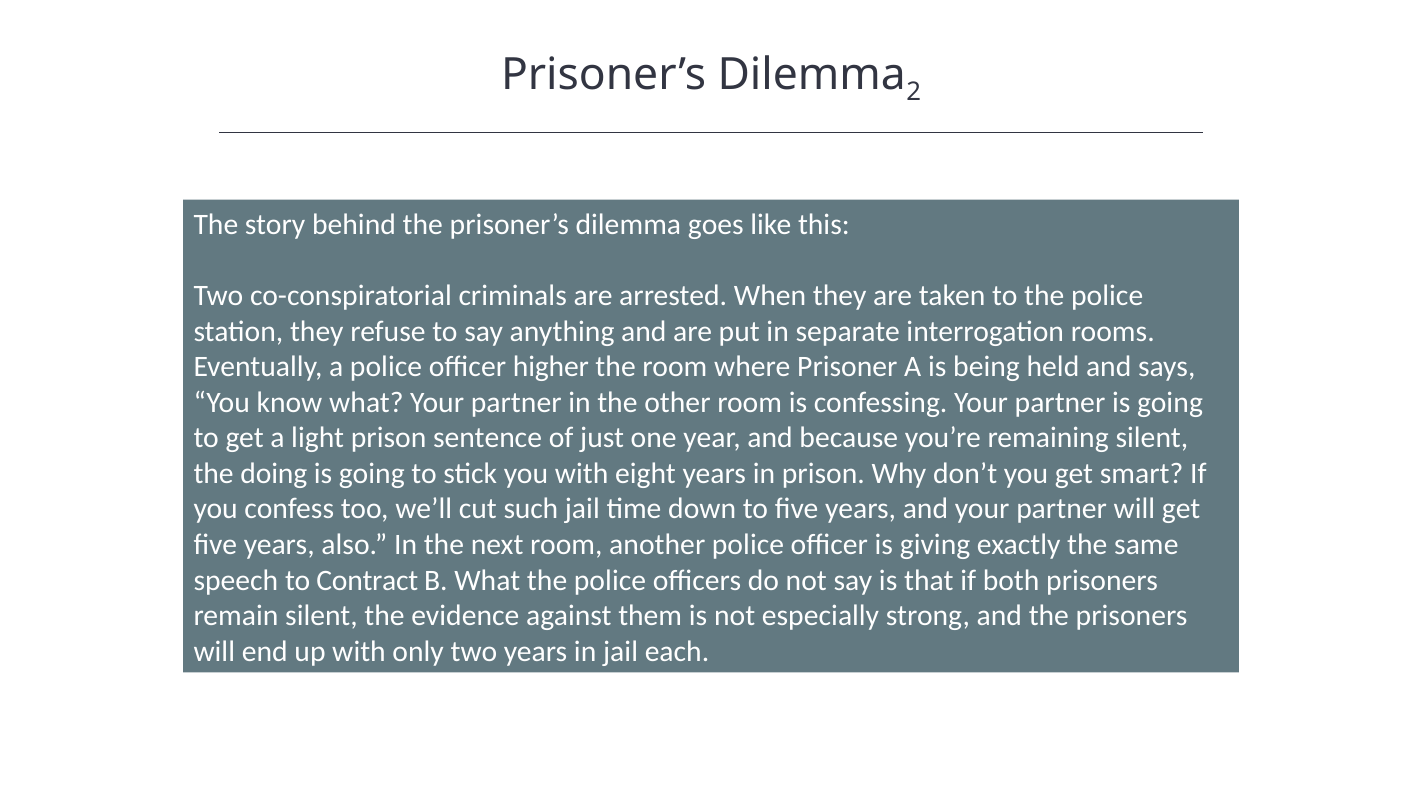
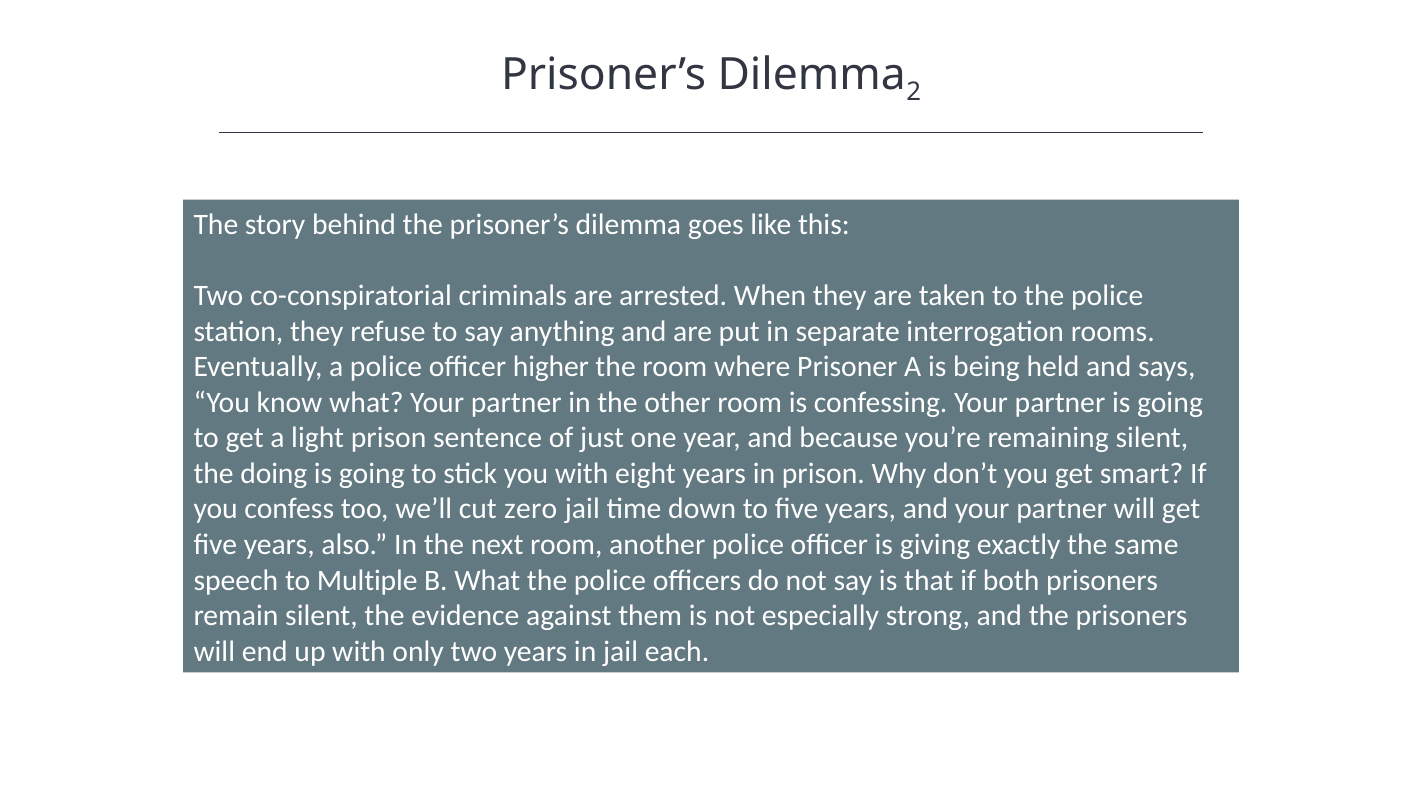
such: such -> zero (531, 509)
Contract: Contract -> Multiple (367, 580)
